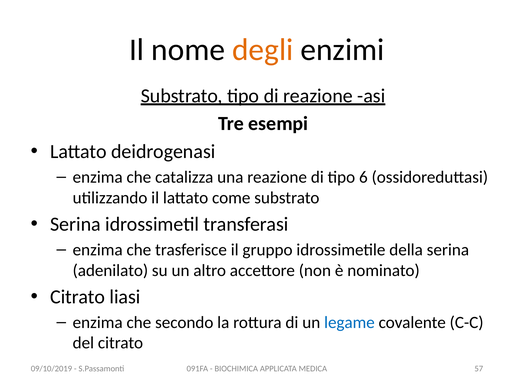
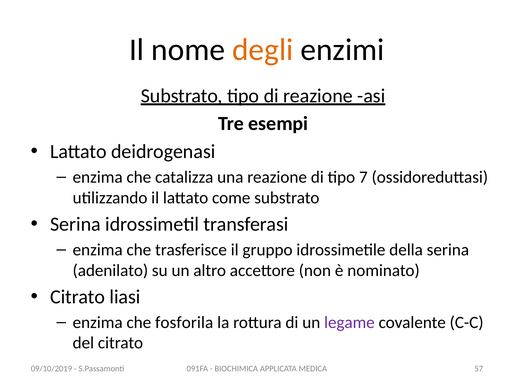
6: 6 -> 7 (363, 177)
secondo: secondo -> fosforila (184, 322)
legame colour: blue -> purple (349, 322)
